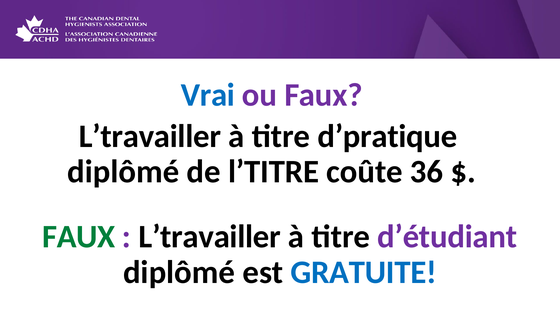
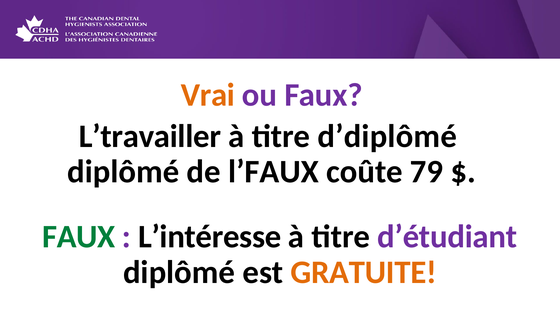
Vrai colour: blue -> orange (208, 95)
d’pratique: d’pratique -> d’diplômé (387, 136)
l’TITRE: l’TITRE -> l’FAUX (274, 172)
36: 36 -> 79 (427, 172)
L’travailler: L’travailler -> L’intéresse (210, 237)
GRATUITE colour: blue -> orange (364, 272)
